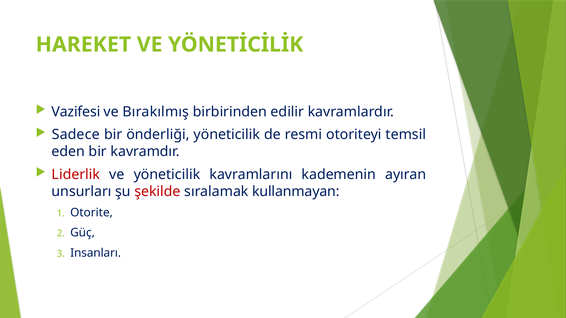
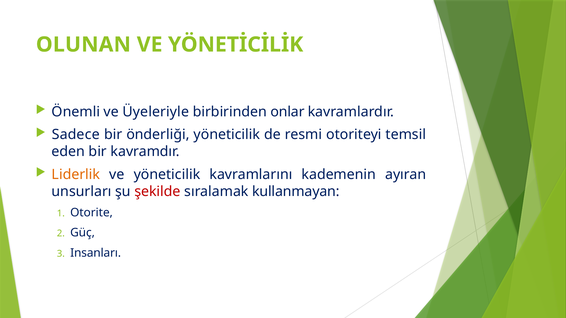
HAREKET: HAREKET -> OLUNAN (83, 45)
Vazifesi: Vazifesi -> Önemli (76, 112)
Bırakılmış: Bırakılmış -> Üyeleriyle (156, 112)
edilir: edilir -> onlar (287, 112)
Liderlik colour: red -> orange (76, 175)
